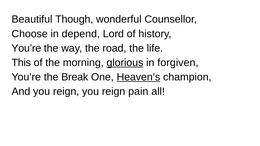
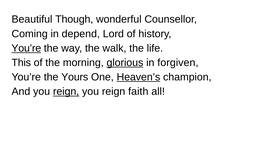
Choose: Choose -> Coming (30, 34)
You’re underline: none -> present (26, 48)
road: road -> walk (114, 48)
Break: Break -> Yours (75, 77)
reign underline: none -> present (66, 92)
pain: pain -> faith (138, 92)
